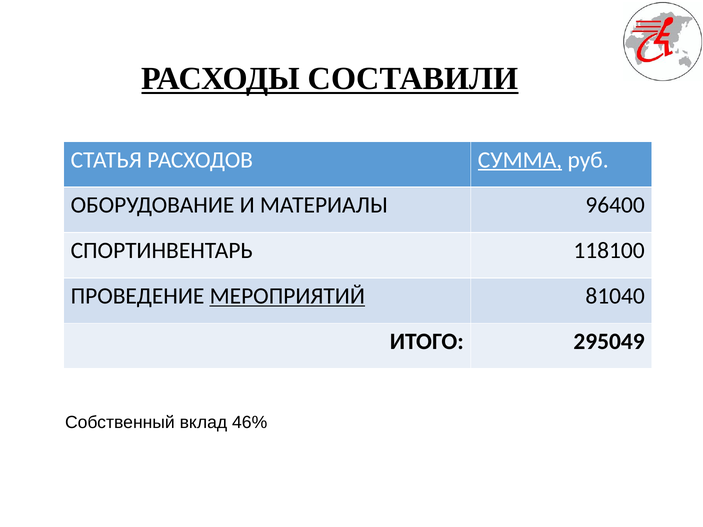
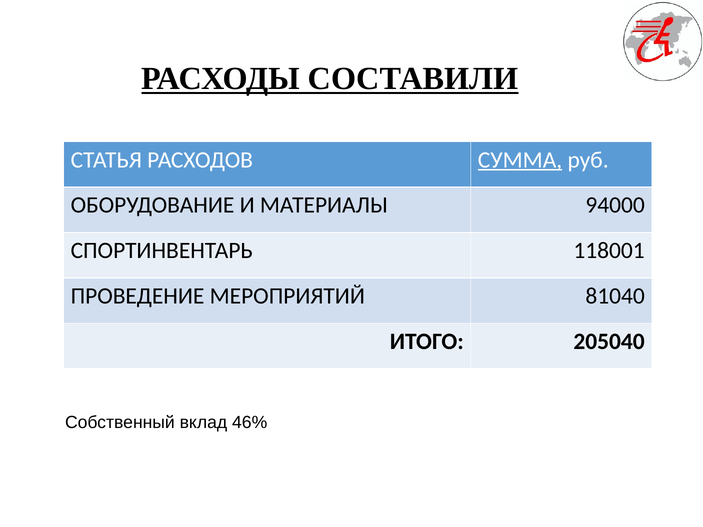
96400: 96400 -> 94000 (615, 205)
118100: 118100 -> 118001 (609, 251)
МЕРОПРИЯТИЙ underline: present -> none (287, 296)
295049: 295049 -> 205040 (609, 341)
